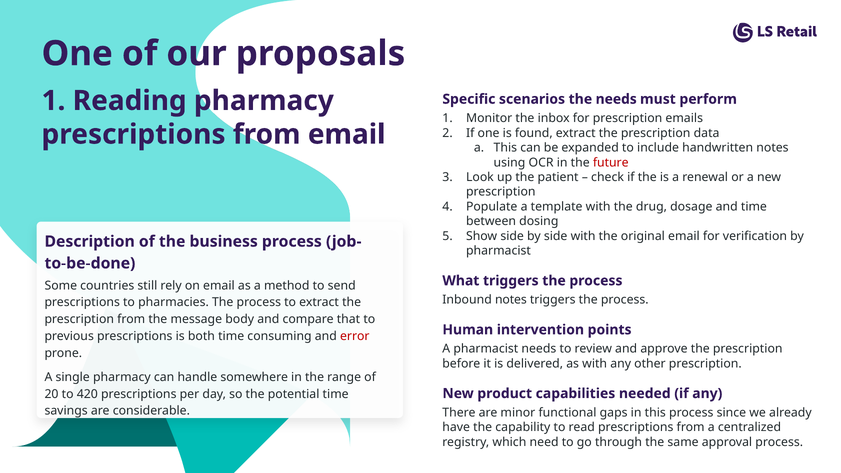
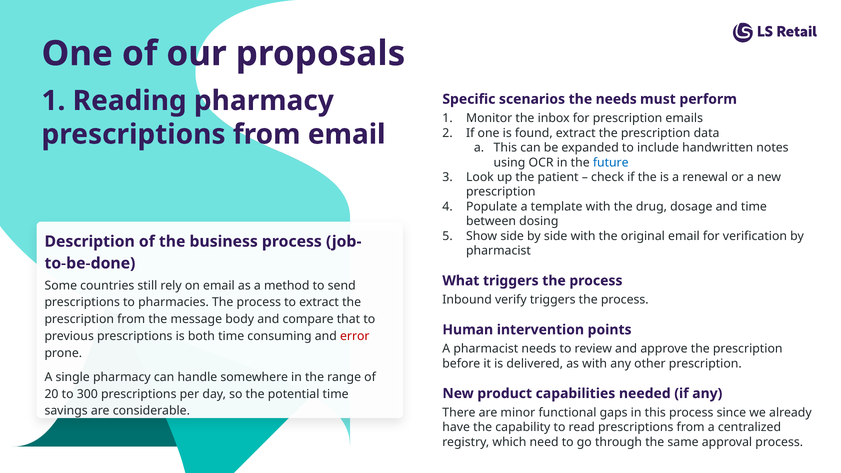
future colour: red -> blue (611, 162)
Inbound notes: notes -> verify (511, 300)
420: 420 -> 300 (87, 394)
